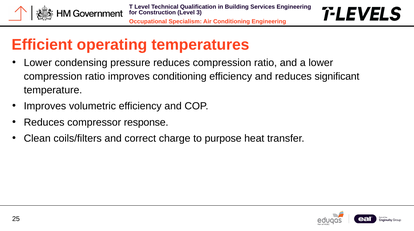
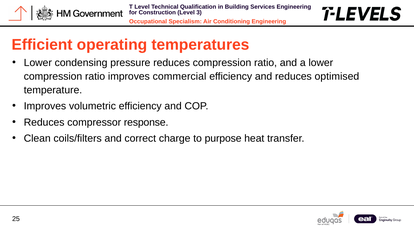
improves conditioning: conditioning -> commercial (180, 77)
significant: significant -> optimised (337, 77)
